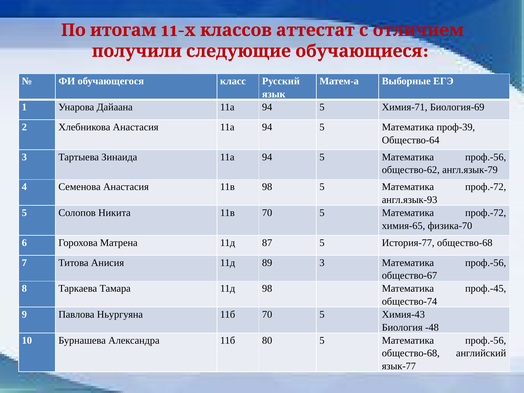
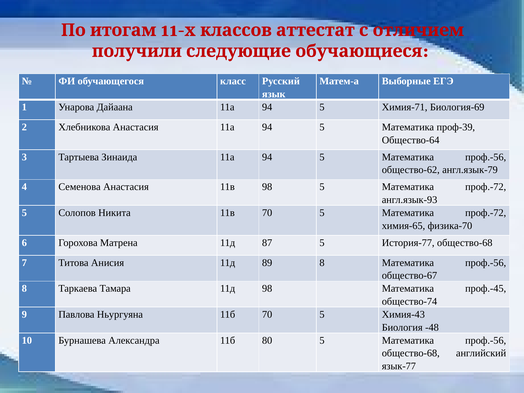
89 3: 3 -> 8 (322, 263)
